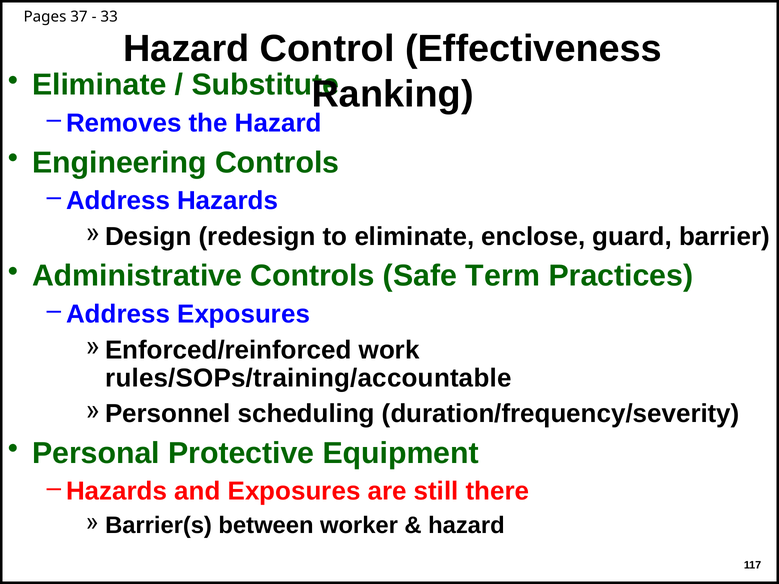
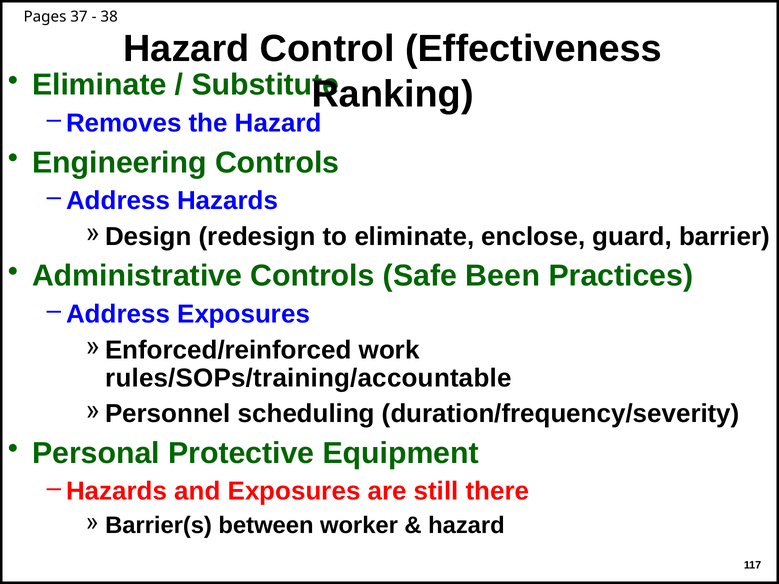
33: 33 -> 38 (109, 17)
Term: Term -> Been (503, 276)
